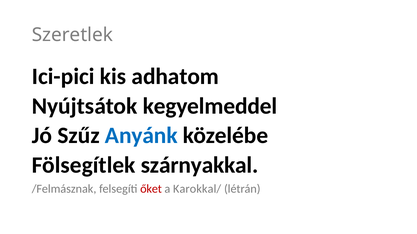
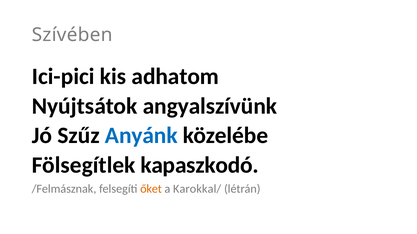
Szeretlek: Szeretlek -> Szívében (72, 35)
kegyelmeddel: kegyelmeddel -> angyalszívünk (210, 106)
szárnyakkal: szárnyakkal -> kapaszkodó (200, 166)
őket colour: red -> orange (151, 189)
